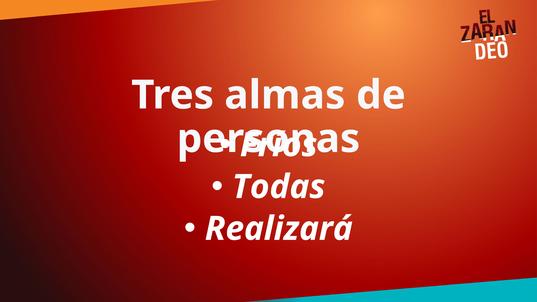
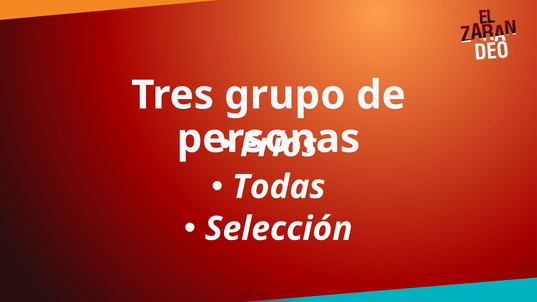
almas: almas -> grupo (285, 95)
Realizará: Realizará -> Selección (279, 229)
